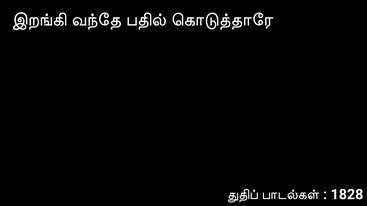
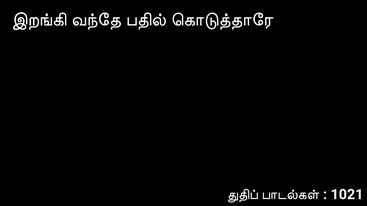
1828: 1828 -> 1021 (347, 195)
